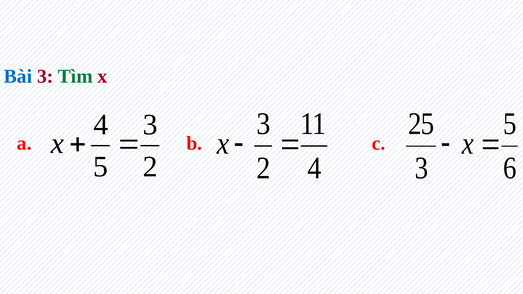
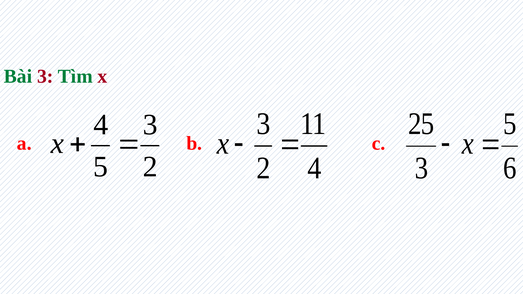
Bài colour: blue -> green (18, 76)
